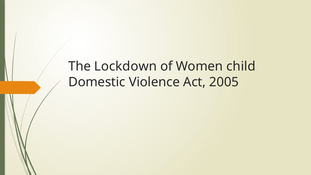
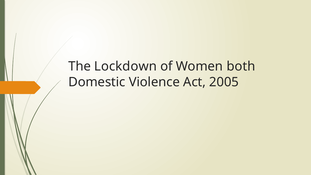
child: child -> both (241, 66)
